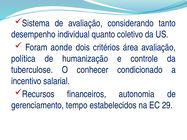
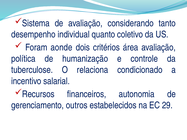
conhecer: conhecer -> relaciona (93, 70)
tempo: tempo -> outros (77, 106)
